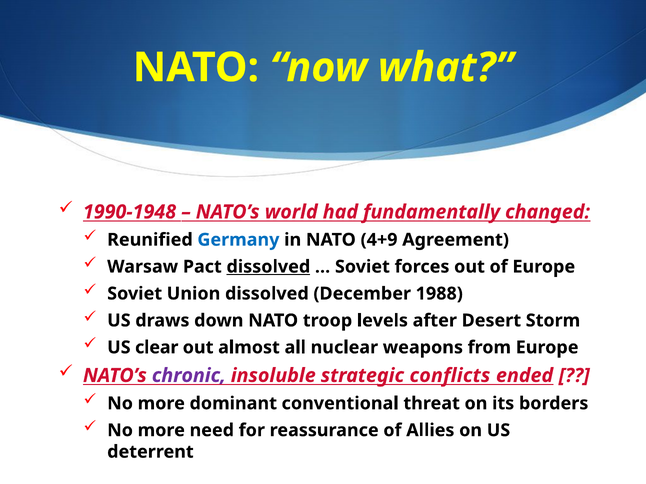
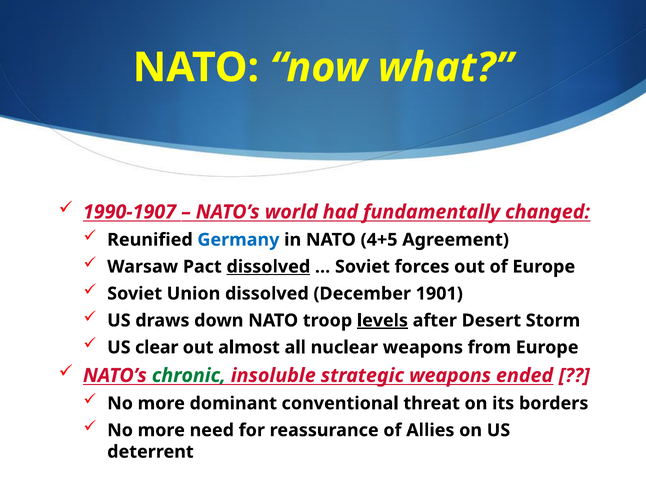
1990-1948: 1990-1948 -> 1990-1907 (130, 212)
4+9: 4+9 -> 4+5 (379, 240)
1988: 1988 -> 1901 (439, 294)
levels underline: none -> present (382, 321)
chronic colour: purple -> green (189, 376)
strategic conflicts: conflicts -> weapons (450, 376)
